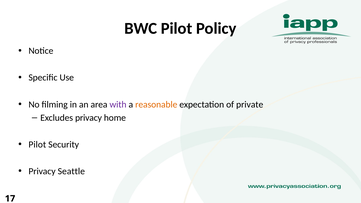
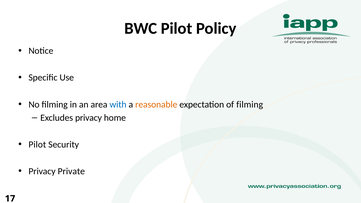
with colour: purple -> blue (118, 104)
of private: private -> filming (250, 104)
Seattle: Seattle -> Private (71, 171)
